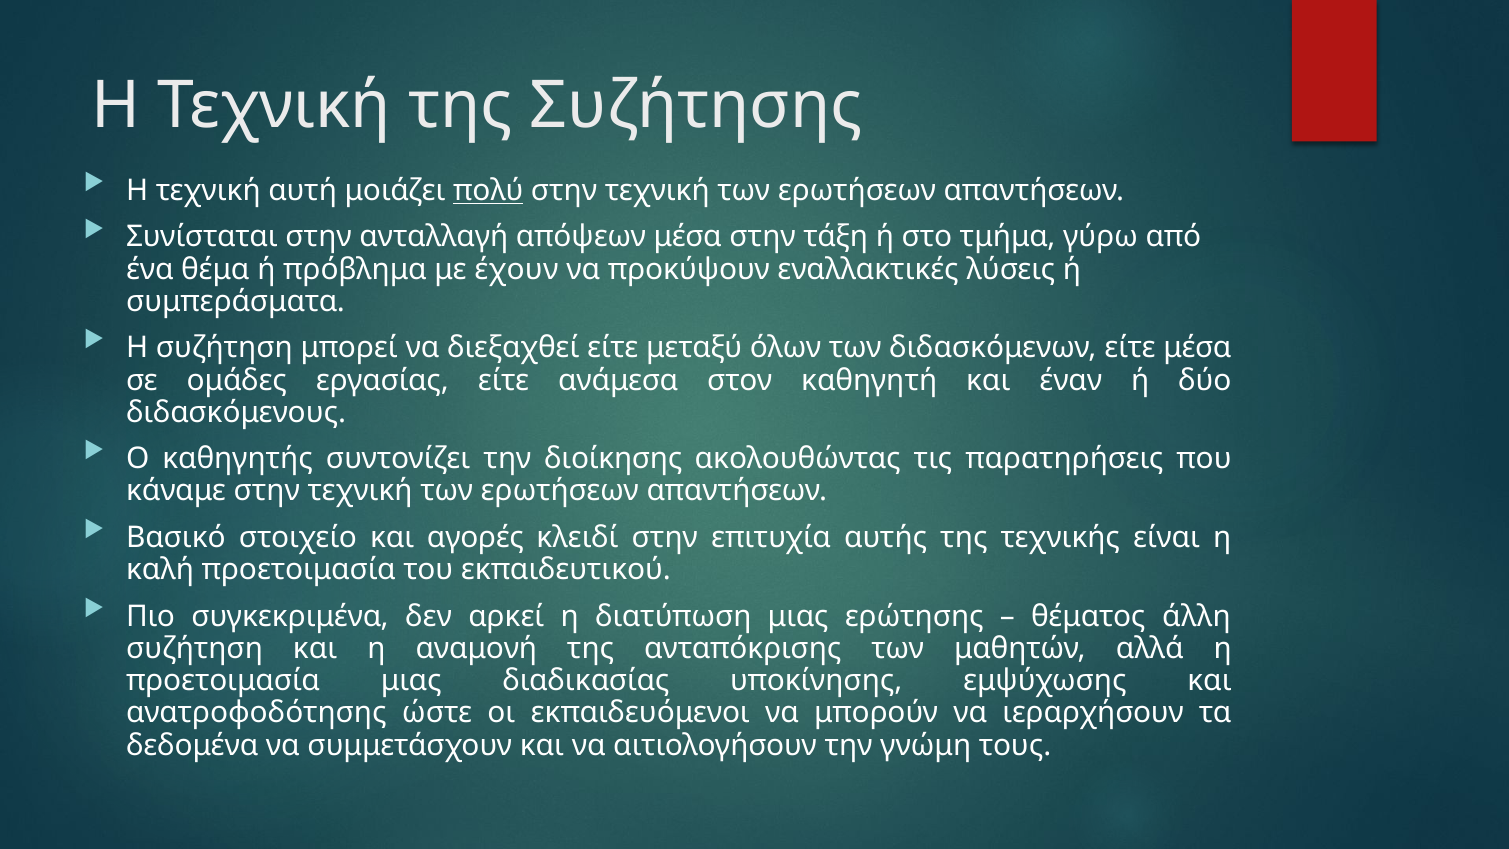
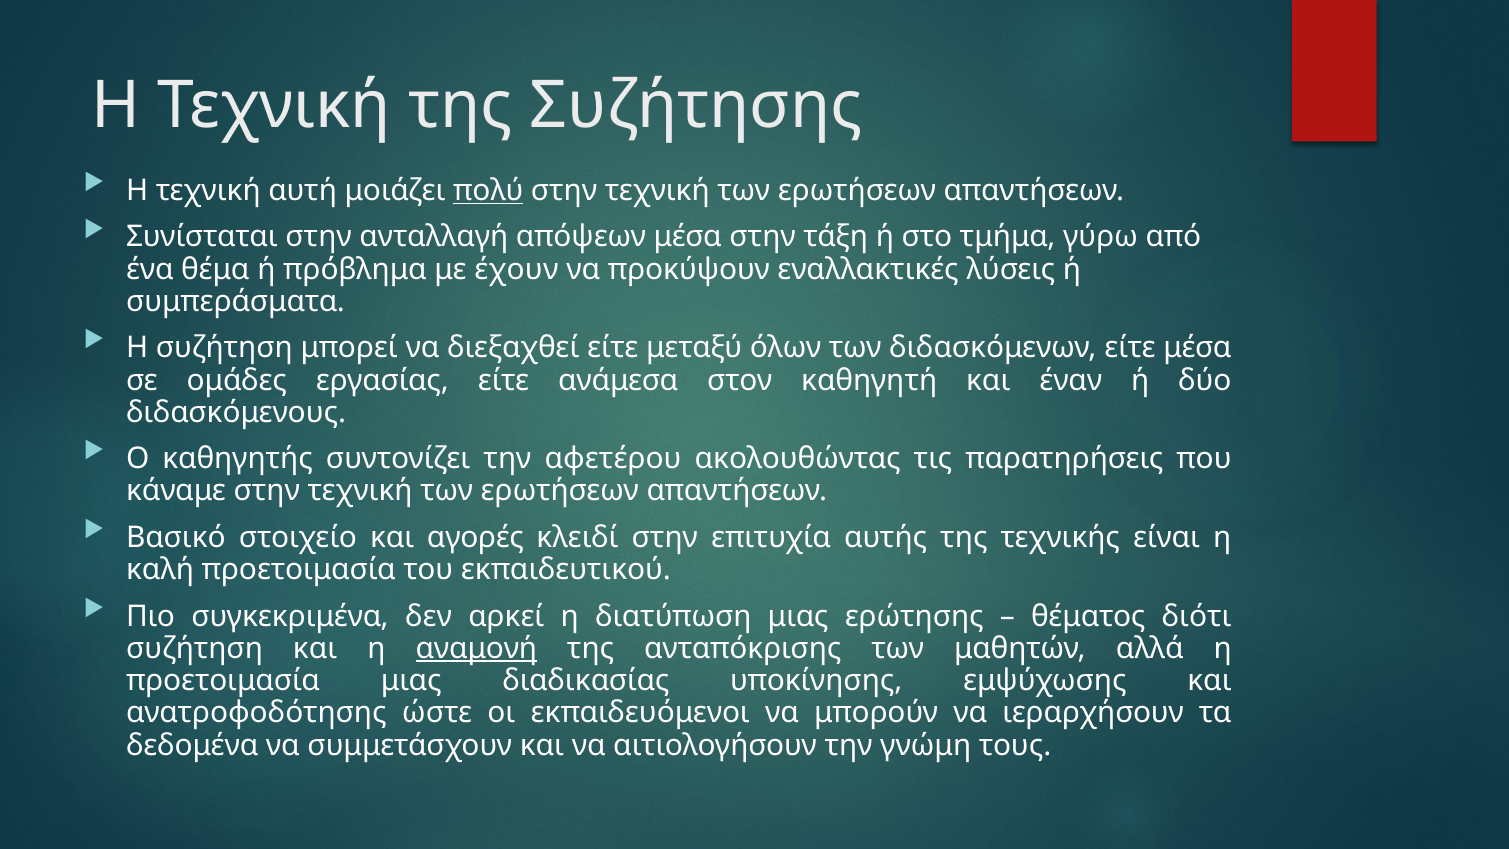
διοίκησης: διοίκησης -> αφετέρου (613, 459)
άλλη: άλλη -> διότι (1197, 616)
αναμονή underline: none -> present (476, 648)
